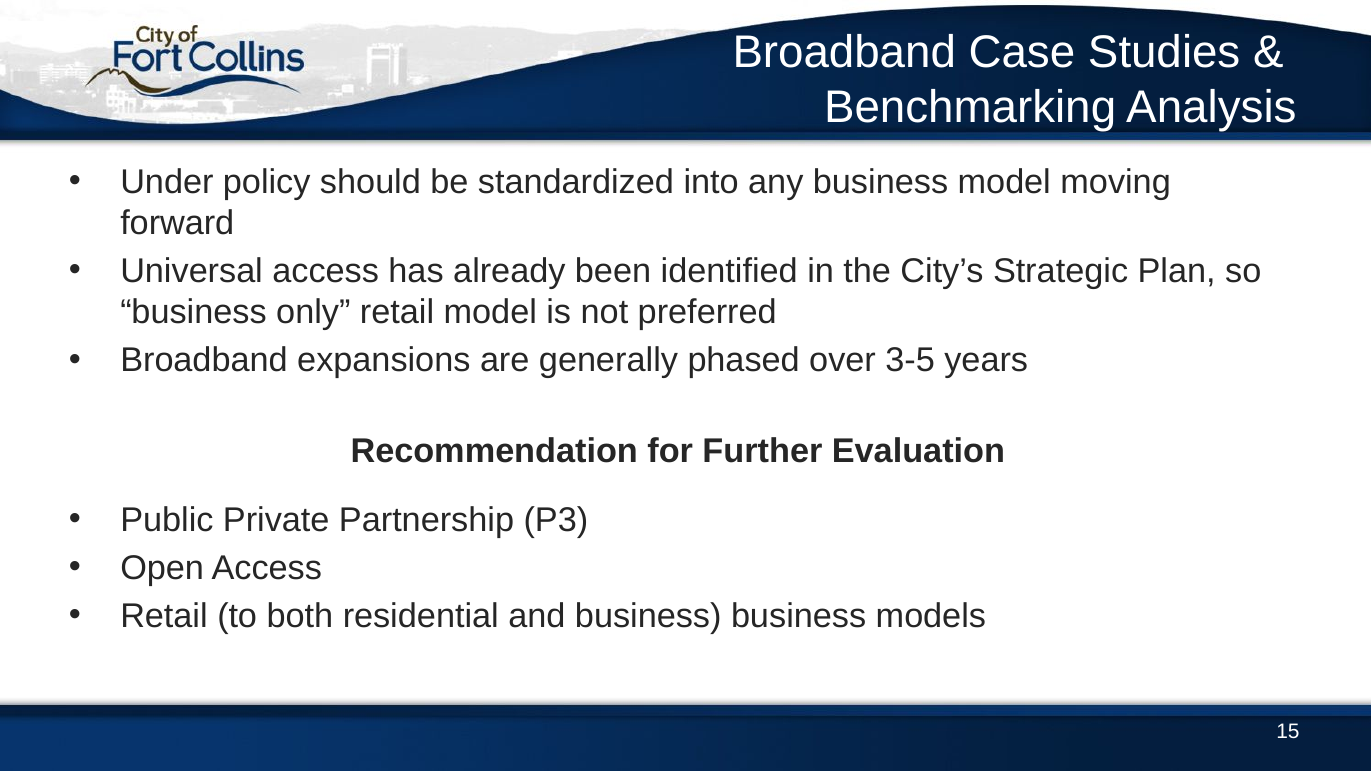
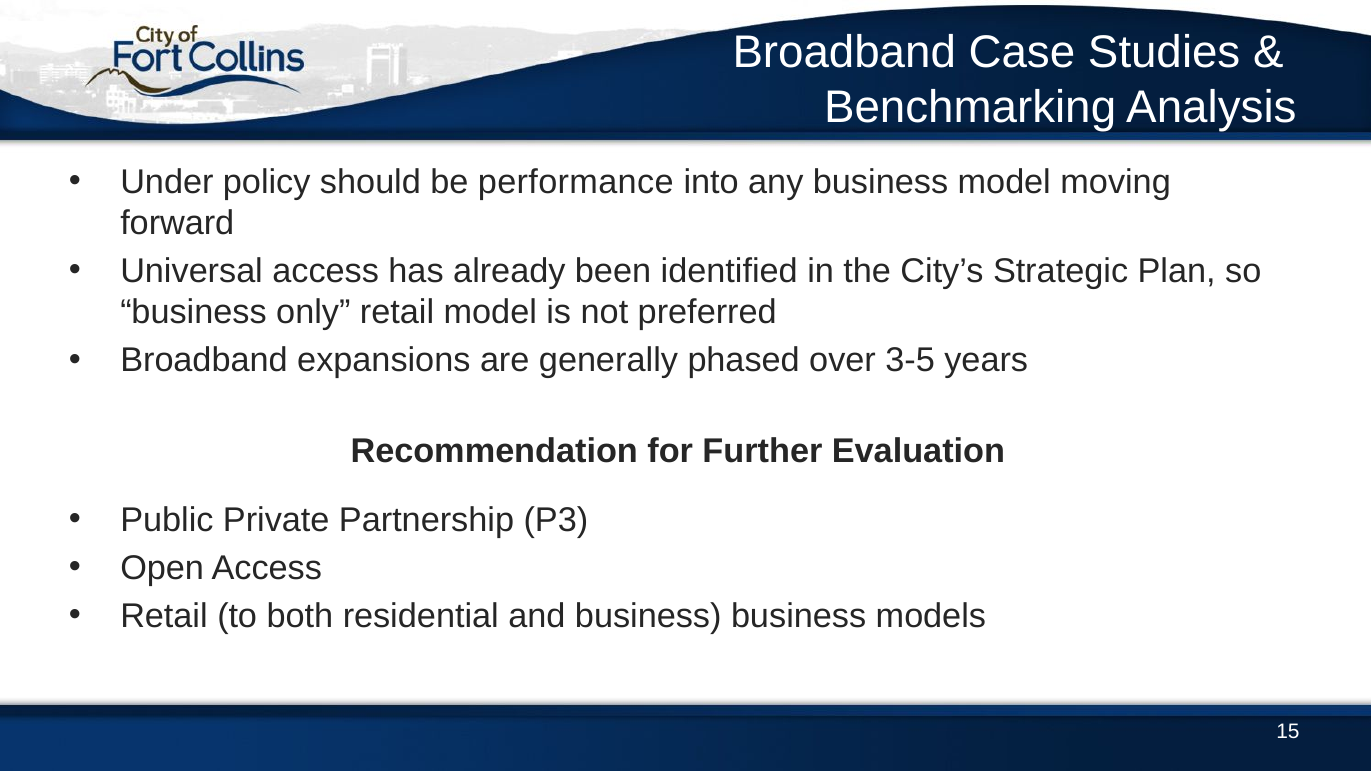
standardized: standardized -> performance (576, 182)
